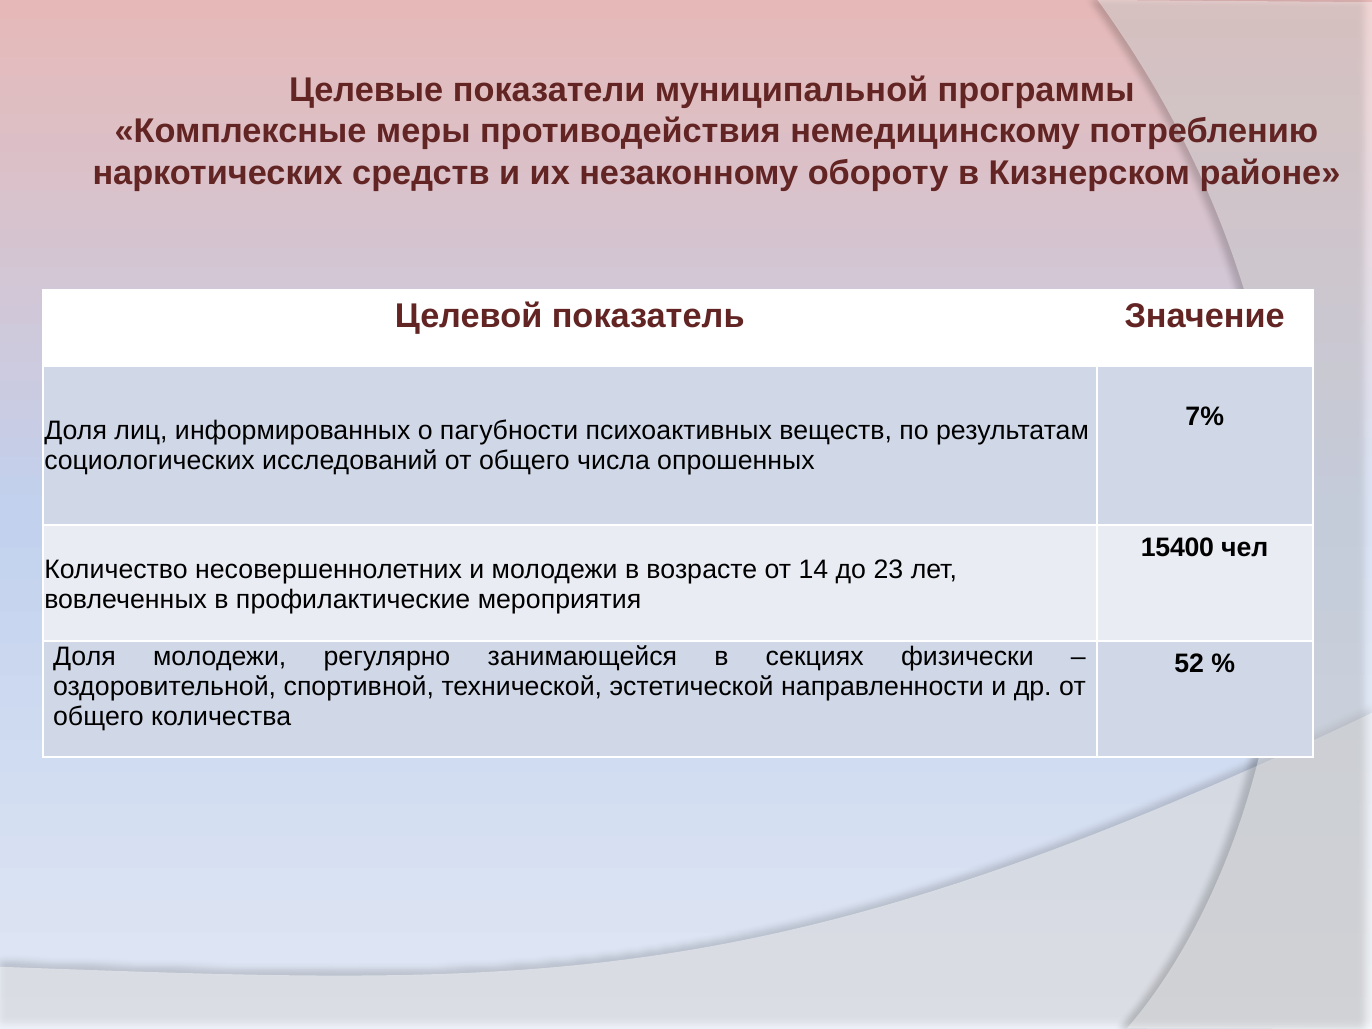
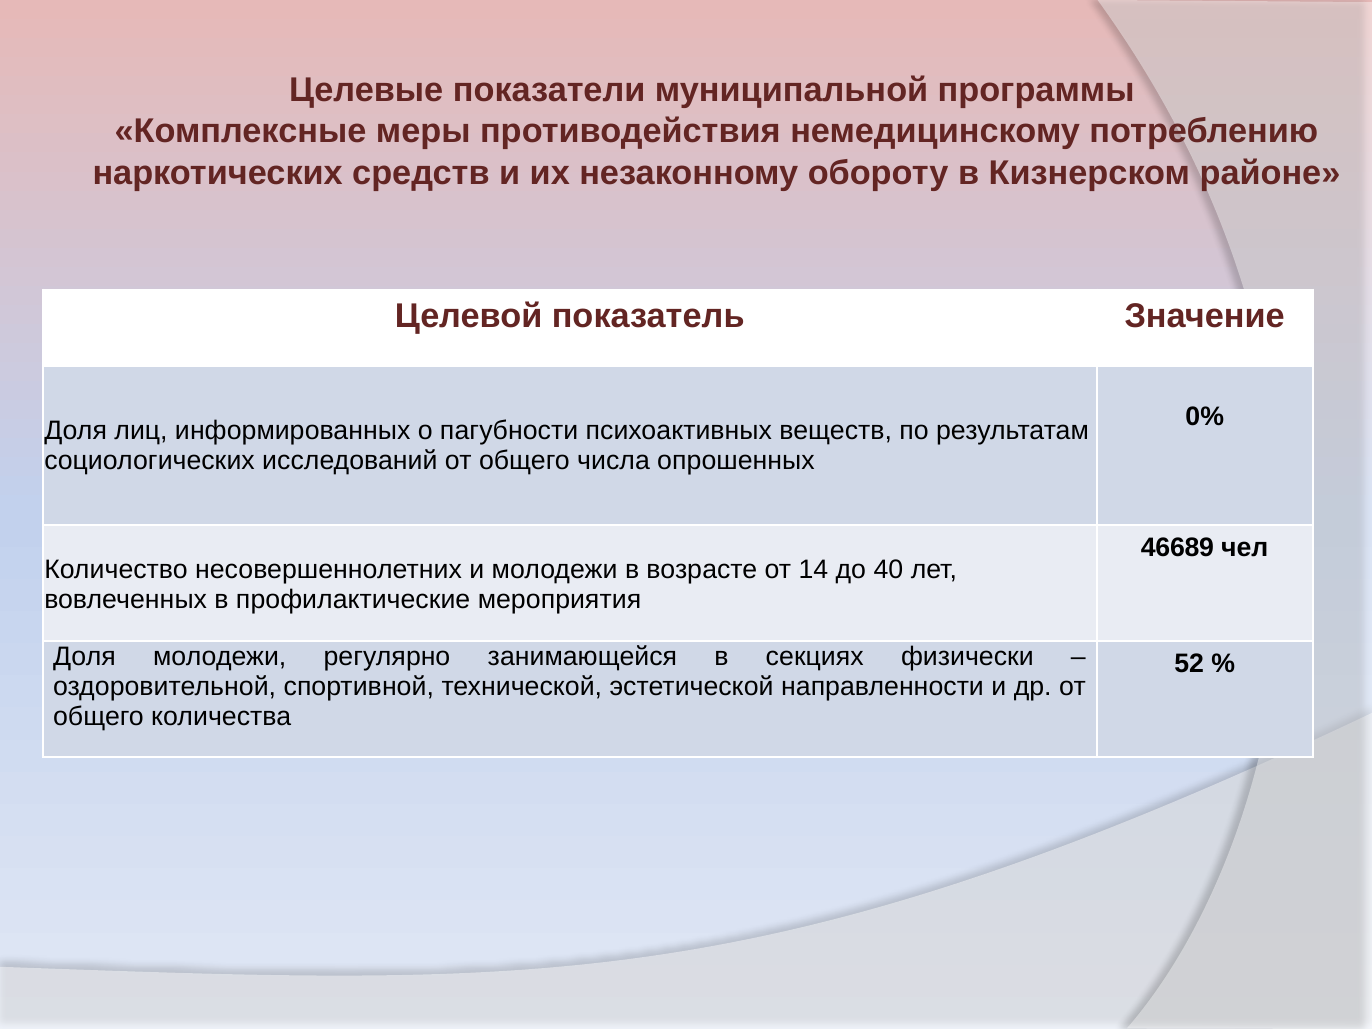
7%: 7% -> 0% (1205, 417)
15400: 15400 -> 46689 (1177, 548)
23: 23 -> 40 (888, 569)
